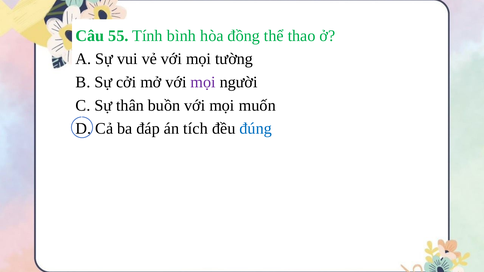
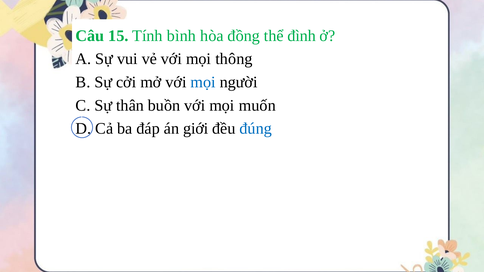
55: 55 -> 15 (118, 36)
thao: thao -> đình (302, 36)
tường: tường -> thông (234, 59)
mọi colour: purple -> blue (203, 82)
tích: tích -> giới (196, 129)
